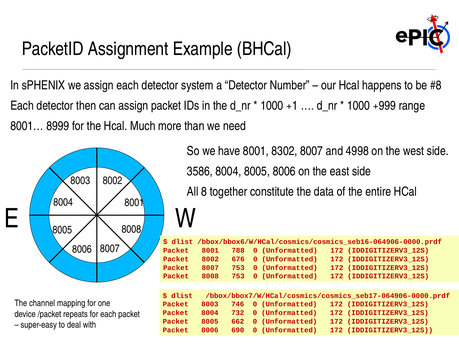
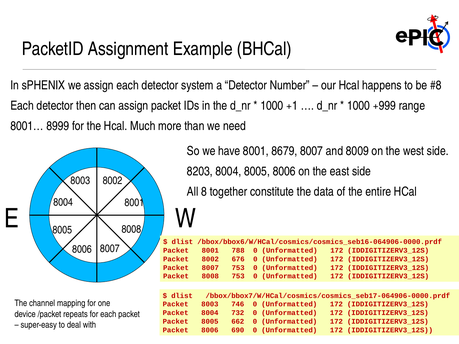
8302: 8302 -> 8679 (284, 151)
4998: 4998 -> 8009 (357, 151)
3586: 3586 -> 8203 (200, 172)
